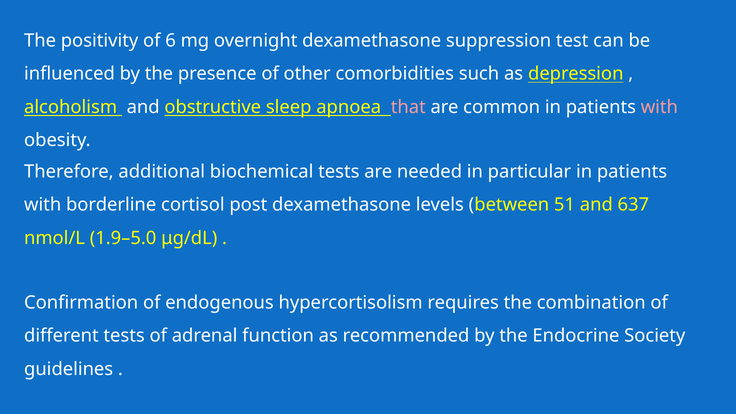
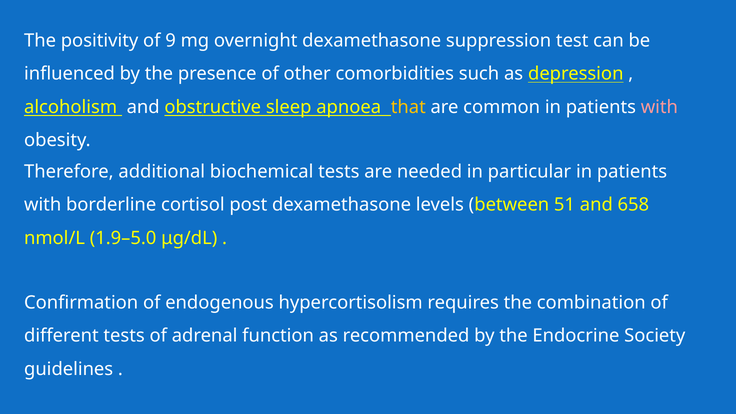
6: 6 -> 9 (171, 41)
that colour: pink -> yellow (408, 107)
637: 637 -> 658 (633, 205)
